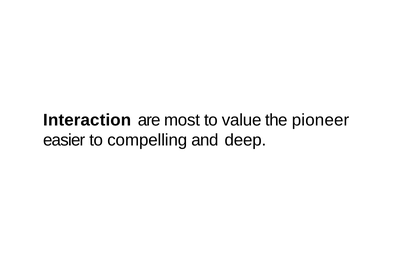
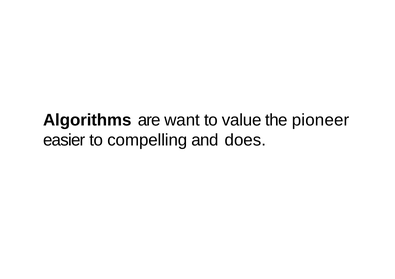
Interaction: Interaction -> Algorithms (87, 120)
most: most -> want (182, 120)
deep: deep -> does (245, 140)
